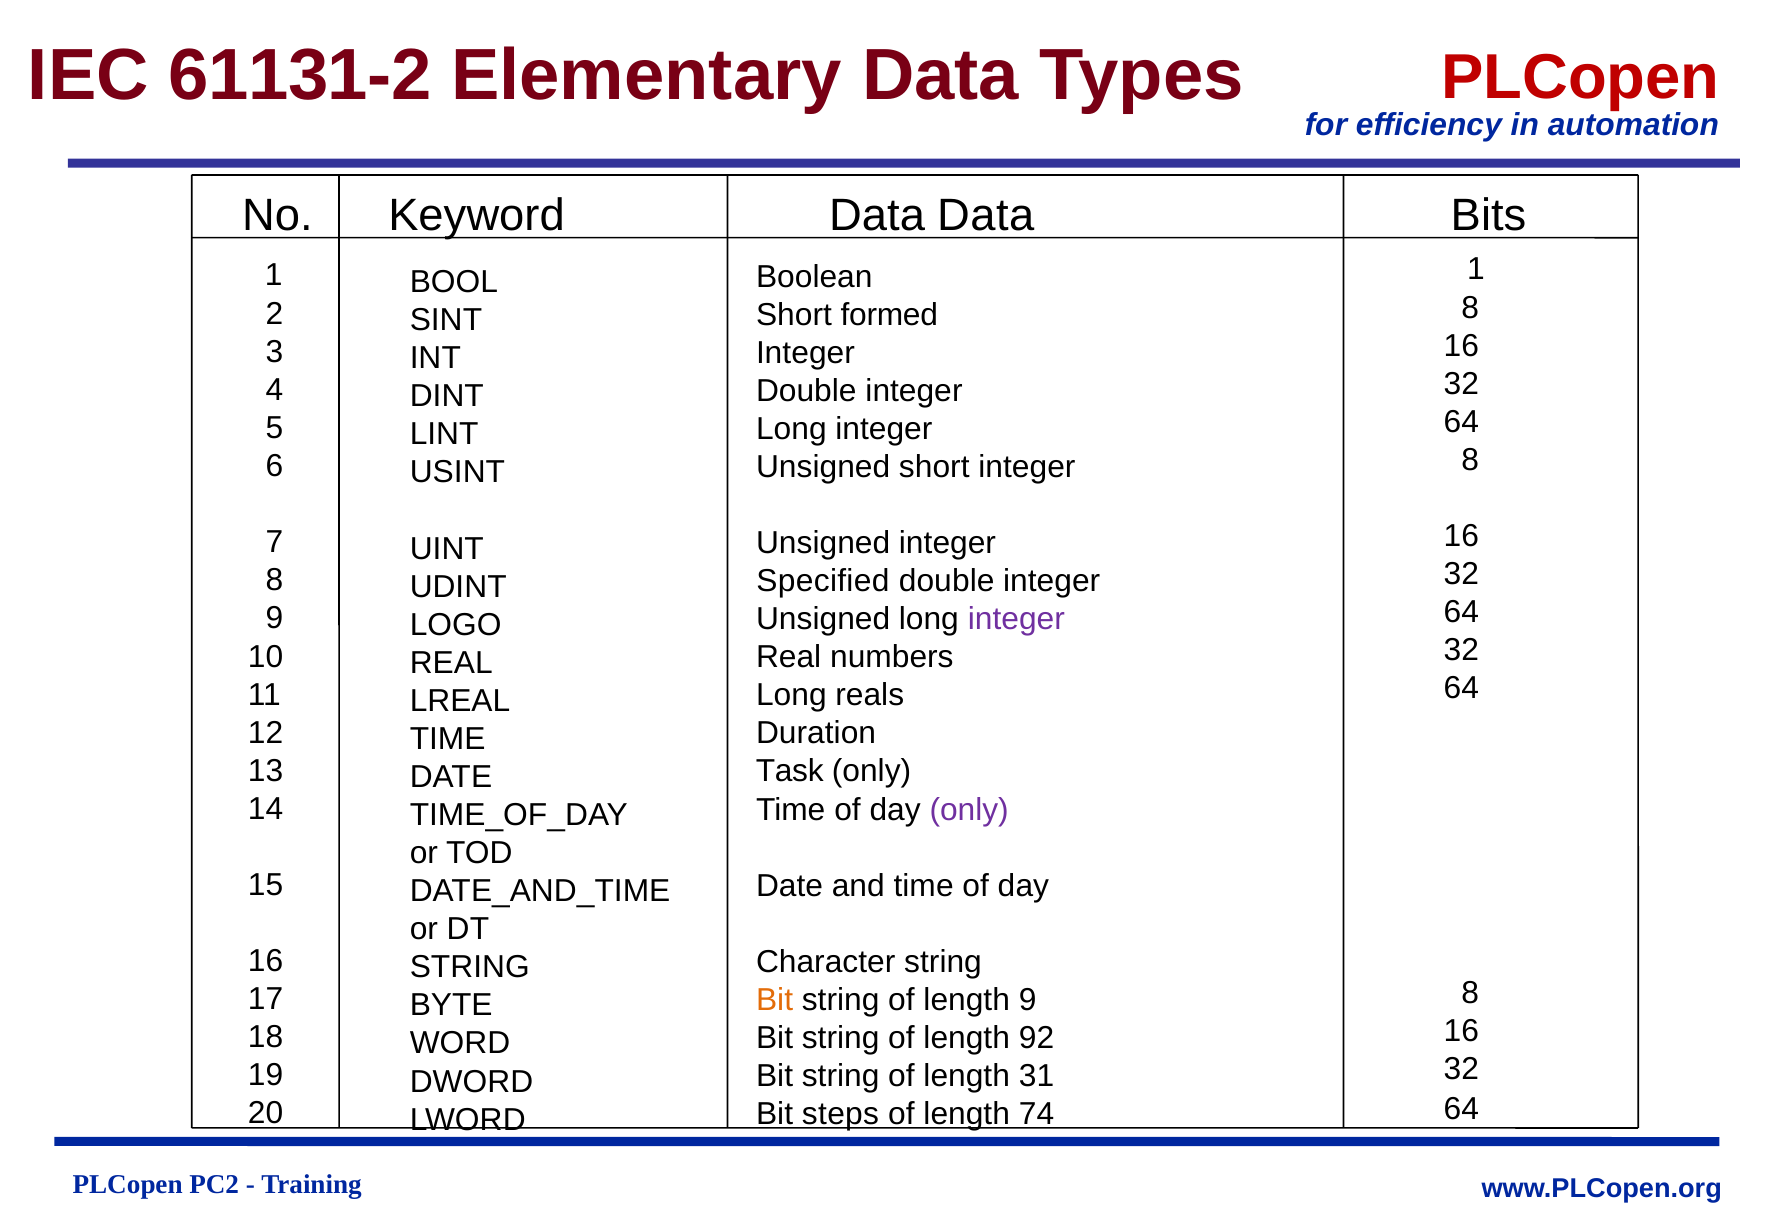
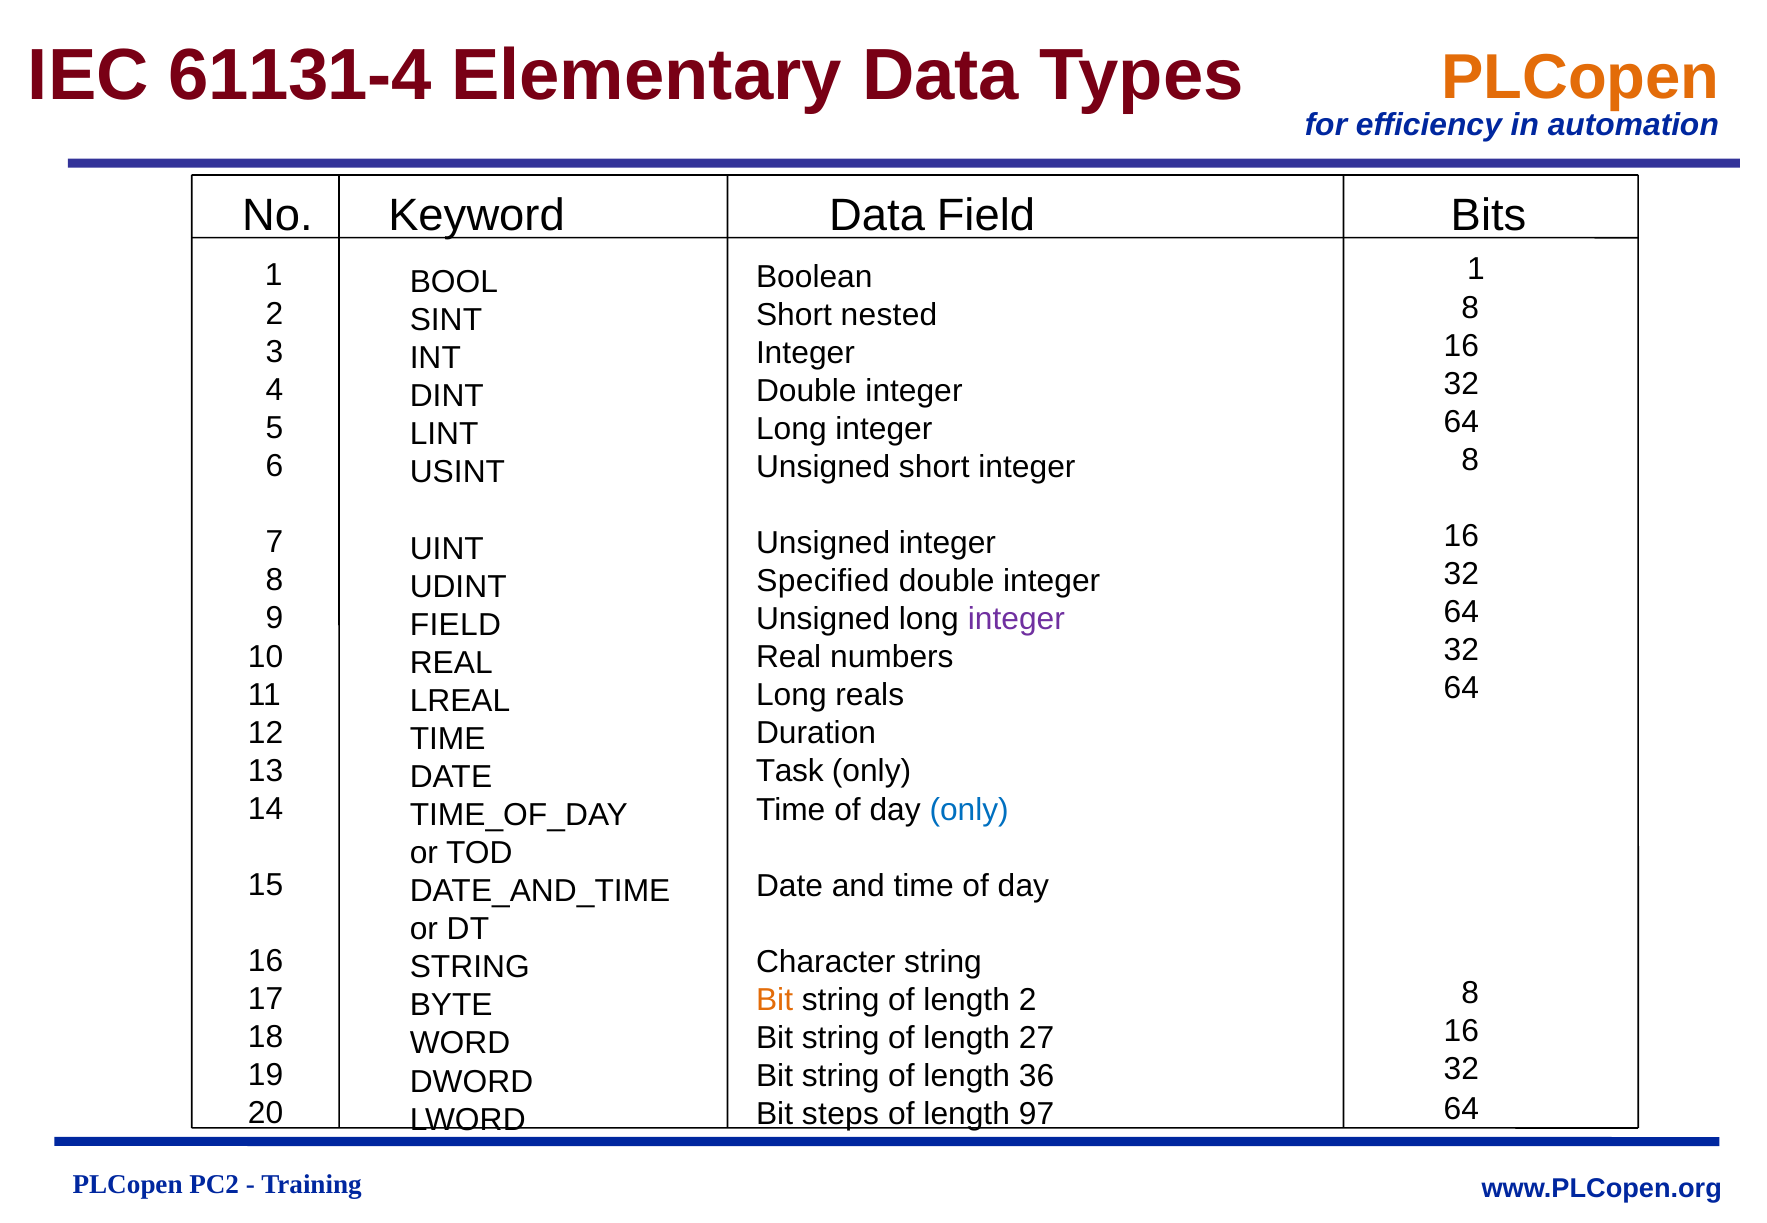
61131-2: 61131-2 -> 61131-4 (300, 75)
PLCopen colour: red -> orange (1581, 78)
Data Data: Data -> Field (986, 215)
formed: formed -> nested (889, 315)
LOGO: LOGO -> FIELD (455, 625)
only colour: purple -> blue (969, 810)
length 9: 9 -> 2 (1028, 1000)
92: 92 -> 27 (1037, 1038)
31: 31 -> 36 (1037, 1076)
74: 74 -> 97 (1037, 1114)
